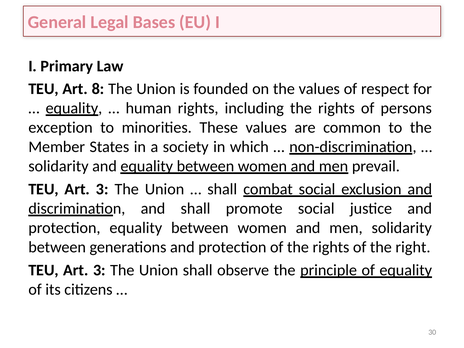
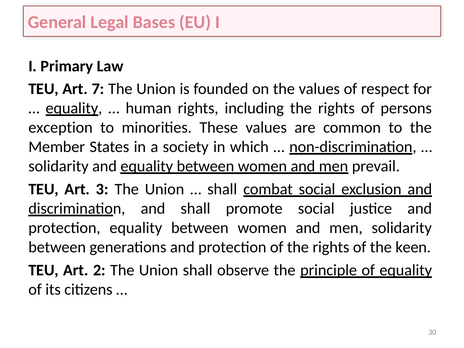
8: 8 -> 7 (98, 89)
right: right -> keen (413, 247)
3: 3 -> 2 (99, 270)
